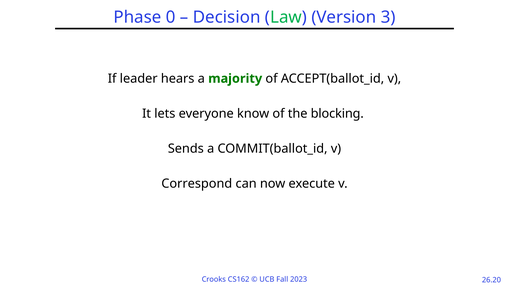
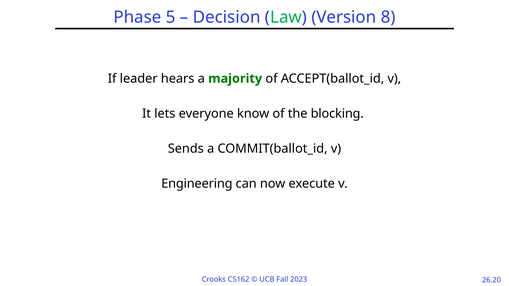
0: 0 -> 5 (171, 17)
3: 3 -> 8 (388, 17)
Correspond: Correspond -> Engineering (197, 184)
